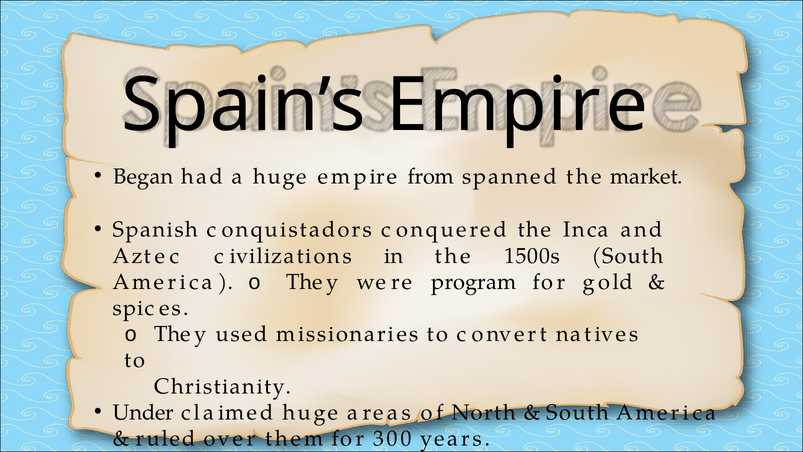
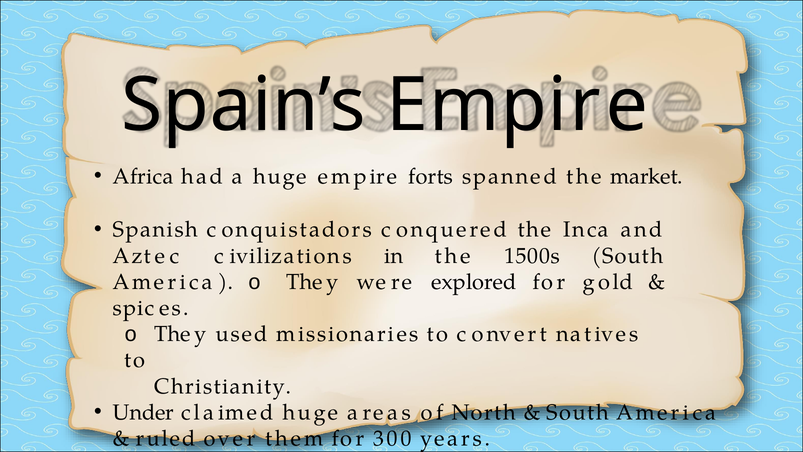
Began: Began -> Africa (143, 176)
from: from -> forts (431, 176)
program: program -> explored (474, 282)
